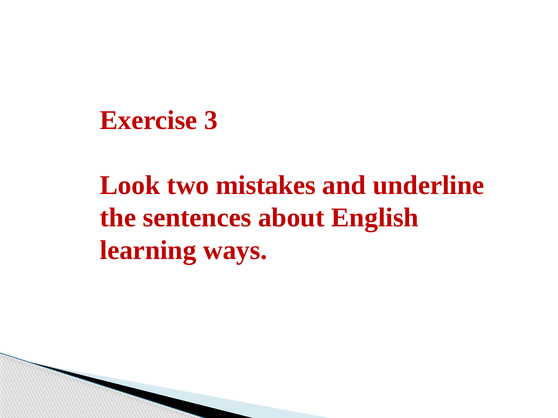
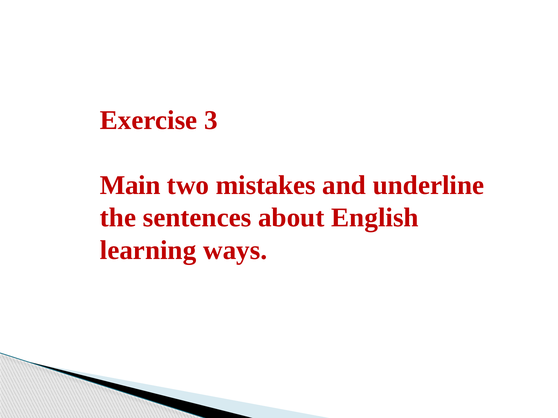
Look: Look -> Main (130, 185)
